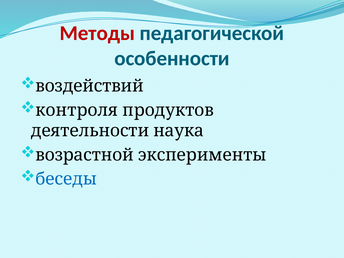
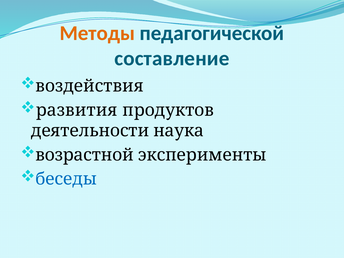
Методы colour: red -> orange (97, 33)
особенности: особенности -> составление (172, 58)
воздействий: воздействий -> воздействия (90, 86)
контроля: контроля -> развития (77, 110)
